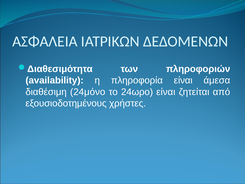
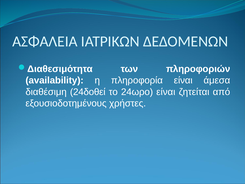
24μόνο: 24μόνο -> 24δοθεί (88, 92)
